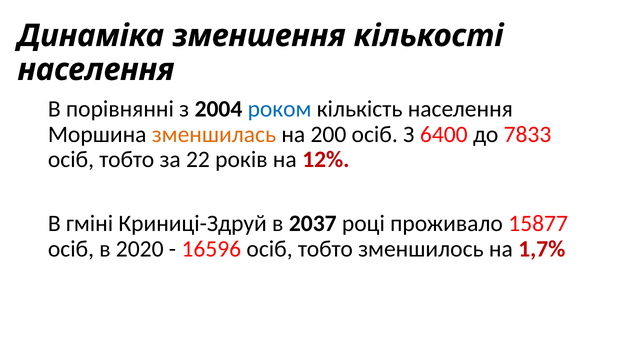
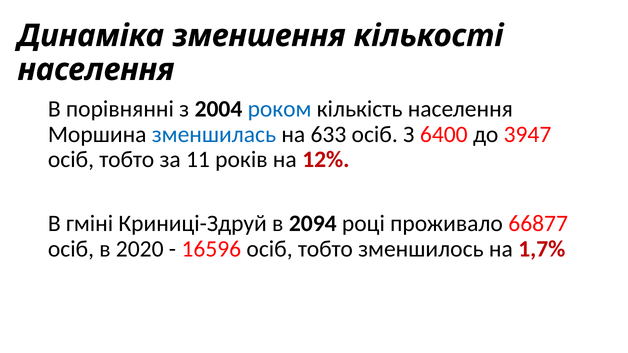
зменшилась colour: orange -> blue (214, 134)
200: 200 -> 633 (328, 134)
7833: 7833 -> 3947 (527, 134)
22: 22 -> 11 (198, 160)
2037: 2037 -> 2094 (313, 224)
15877: 15877 -> 66877 (538, 224)
